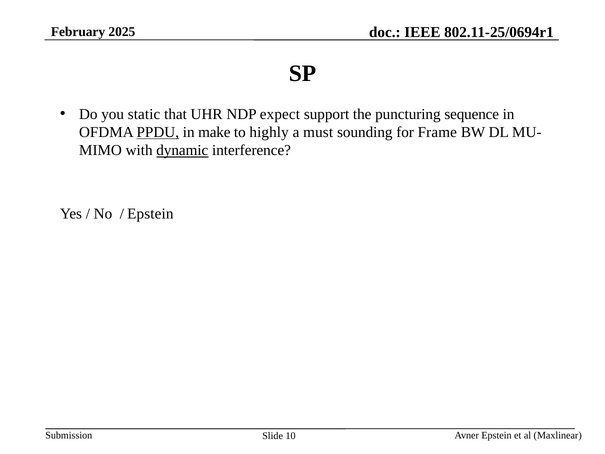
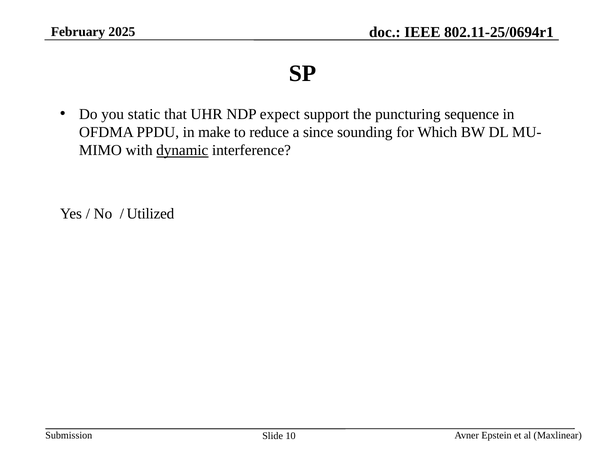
PPDU underline: present -> none (158, 132)
highly: highly -> reduce (269, 132)
must: must -> since (318, 132)
Frame: Frame -> Which (437, 132)
Epstein: Epstein -> Utilized (151, 214)
